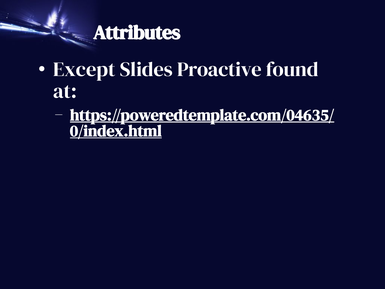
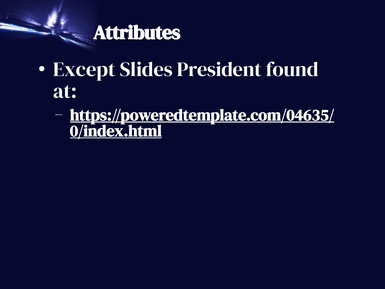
Proactive: Proactive -> President (219, 69)
